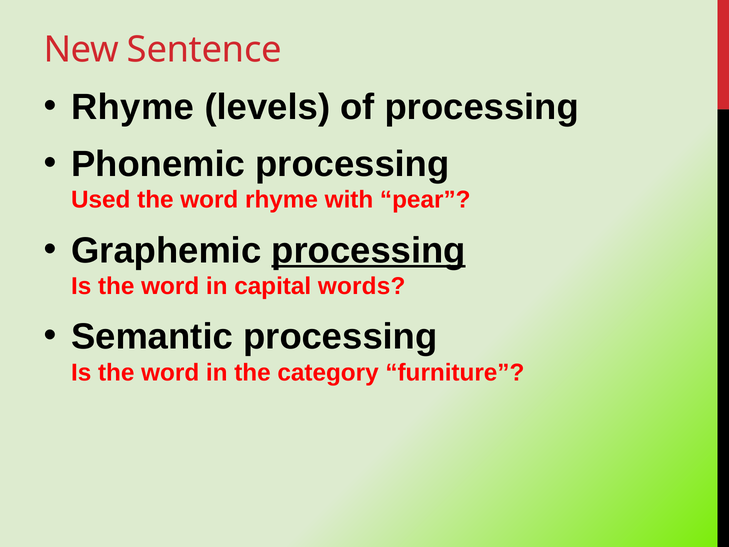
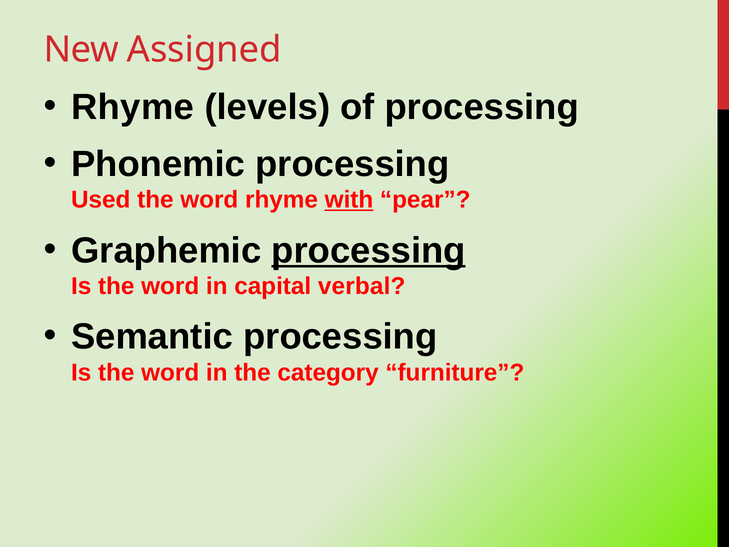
Sentence: Sentence -> Assigned (204, 50)
with underline: none -> present (349, 200)
words: words -> verbal (362, 286)
